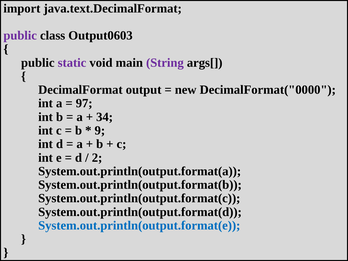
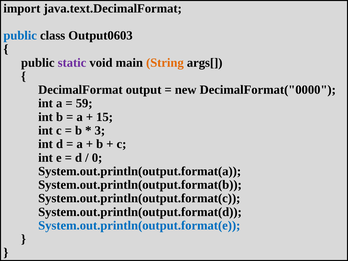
public colour: purple -> blue (20, 36)
String colour: purple -> orange (165, 63)
97: 97 -> 59 (84, 103)
34: 34 -> 15 (105, 117)
9: 9 -> 3 (100, 130)
2: 2 -> 0 (97, 158)
